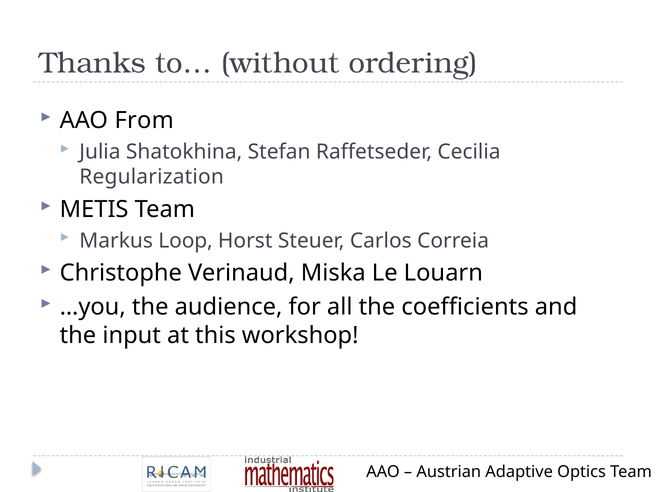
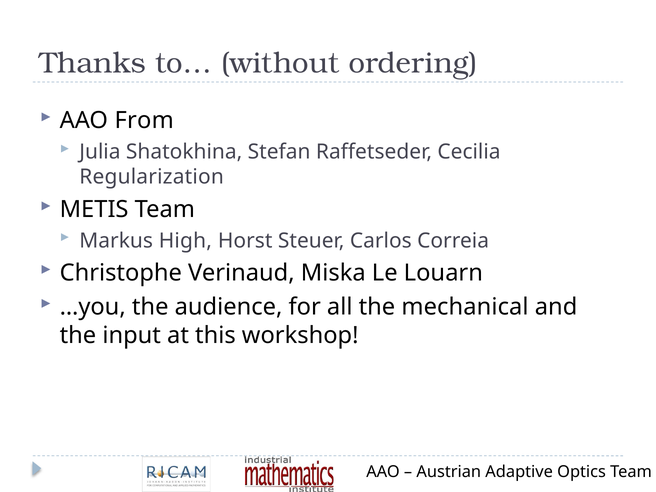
Loop: Loop -> High (185, 241)
coefficients: coefficients -> mechanical (465, 307)
